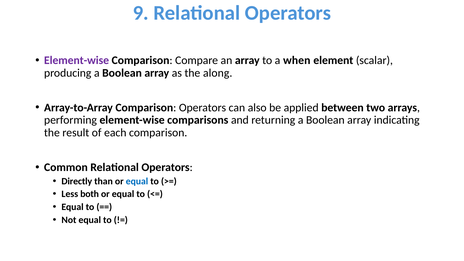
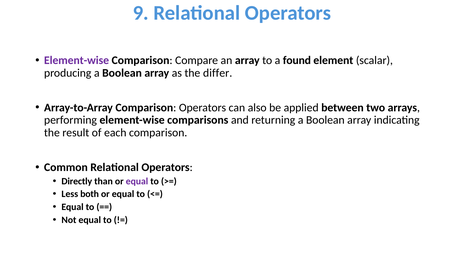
when: when -> found (297, 60)
along: along -> differ (218, 73)
equal colour: blue -> purple (137, 181)
